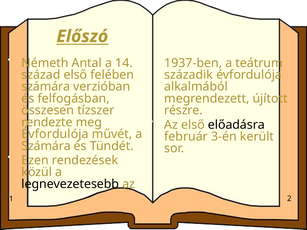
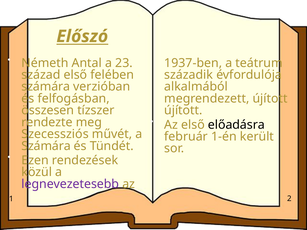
14: 14 -> 23 (124, 63)
részre: részre -> újított (183, 111)
Évfordulója: Évfordulója -> Szecessziós (55, 134)
3-én: 3-én -> 1-én (224, 137)
legnevezetesebb colour: black -> purple (70, 184)
